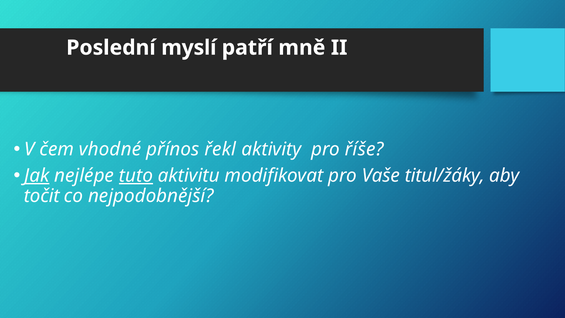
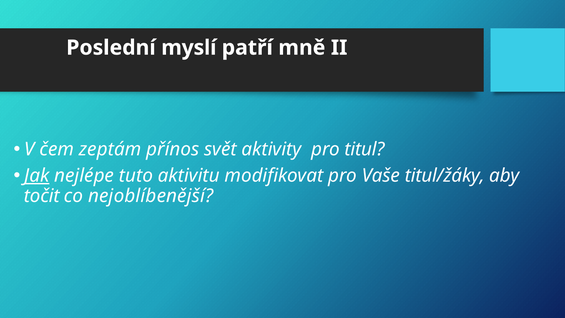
vhodné: vhodné -> zeptám (110, 149)
řekl: řekl -> svět (220, 149)
říše: říše -> titul (365, 149)
tuto underline: present -> none (136, 175)
nejpodobnější: nejpodobnější -> nejoblíbenější (151, 196)
